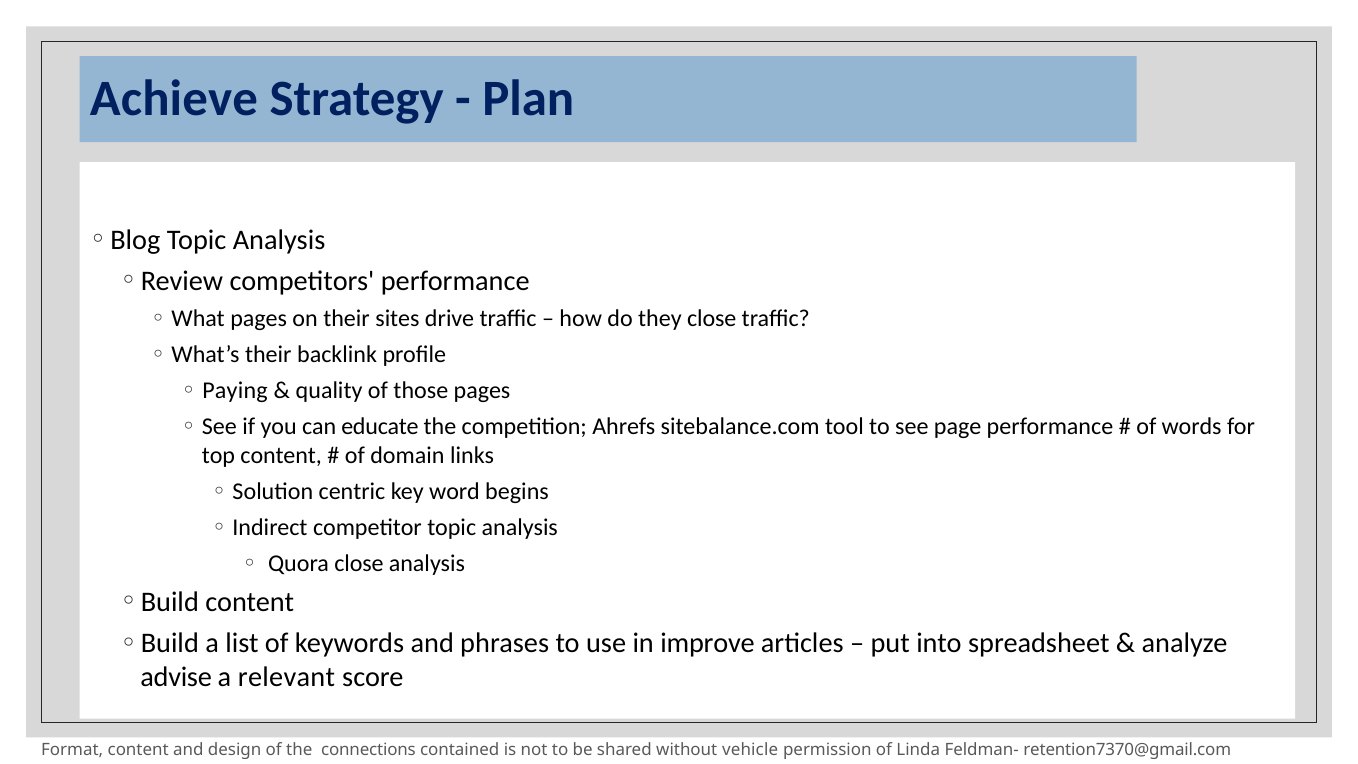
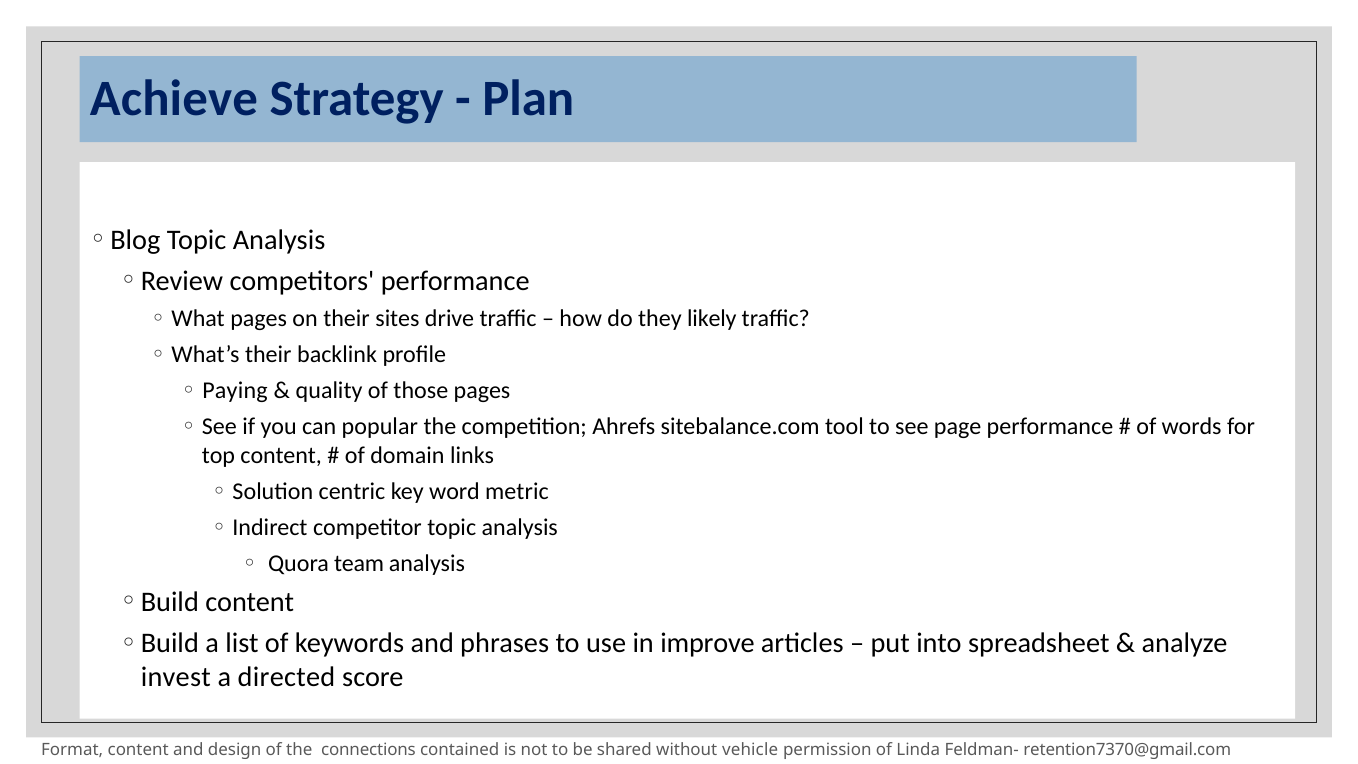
they close: close -> likely (712, 319)
educate: educate -> popular (380, 427)
begins: begins -> metric (517, 492)
Quora close: close -> team (359, 563)
advise: advise -> invest (176, 677)
relevant: relevant -> directed (287, 677)
